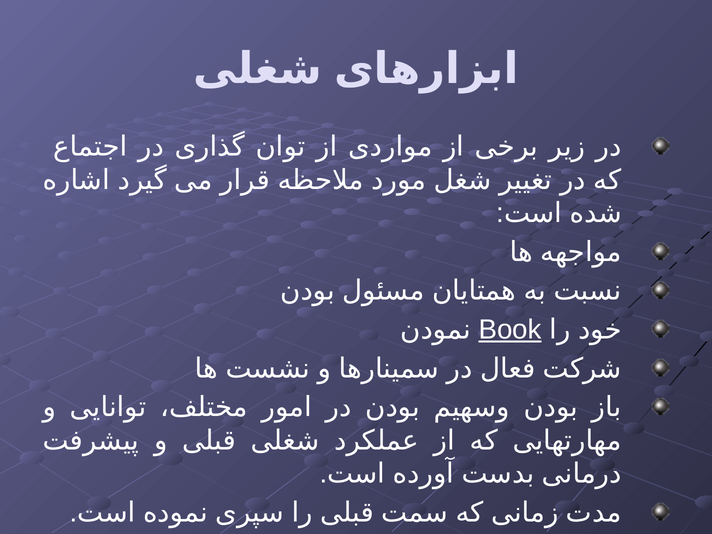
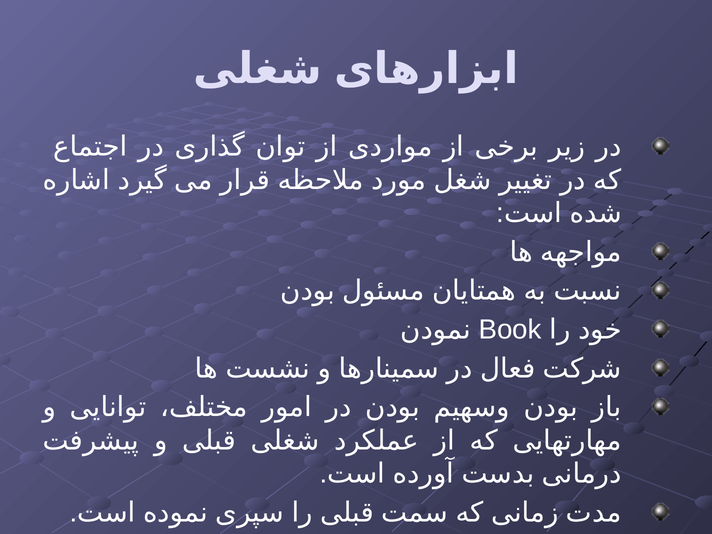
Book underline: present -> none (510, 330)
